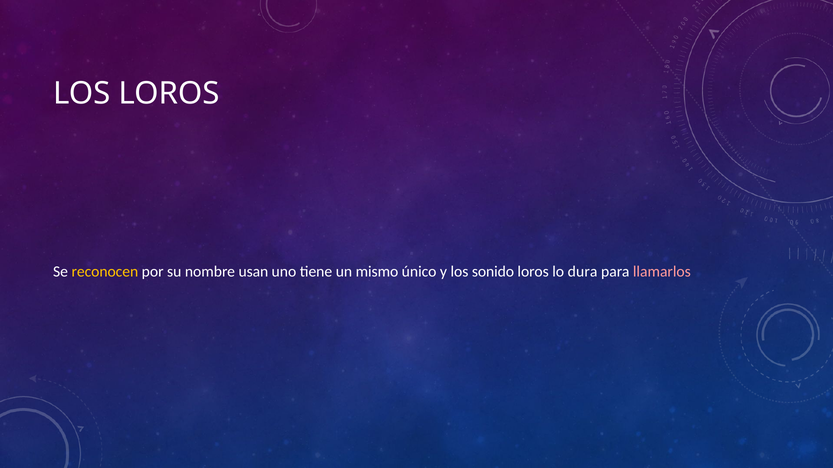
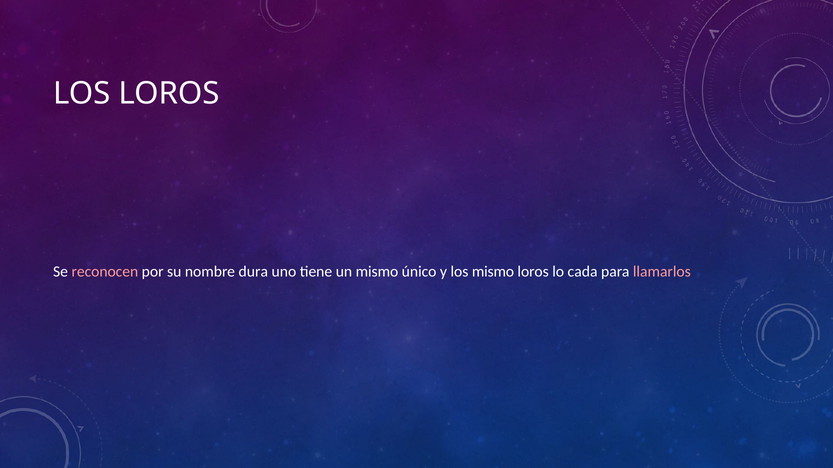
reconocen colour: yellow -> pink (105, 272)
usan: usan -> dura (253, 272)
los sonido: sonido -> mismo (493, 272)
dura: dura -> cada (583, 272)
